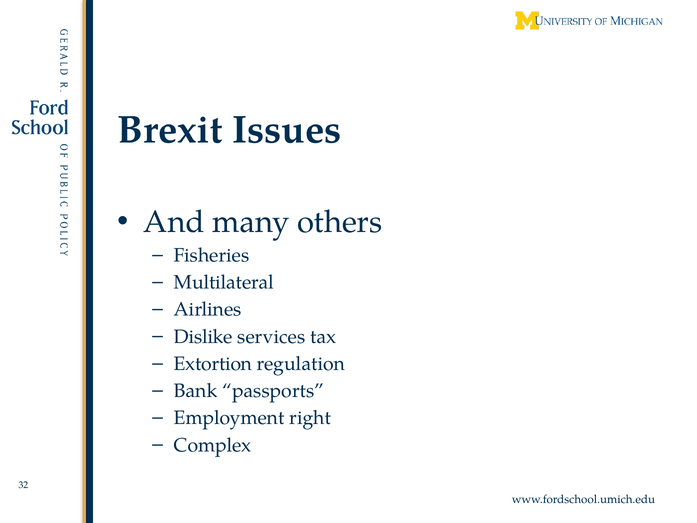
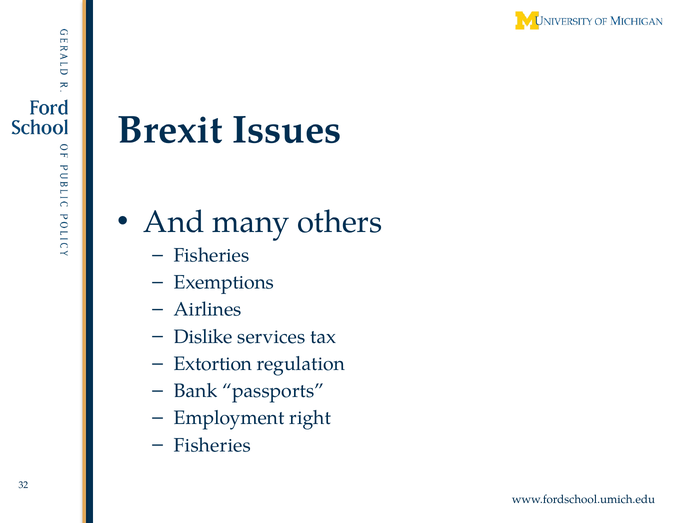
Multilateral: Multilateral -> Exemptions (224, 282)
Complex: Complex -> Fisheries (212, 445)
